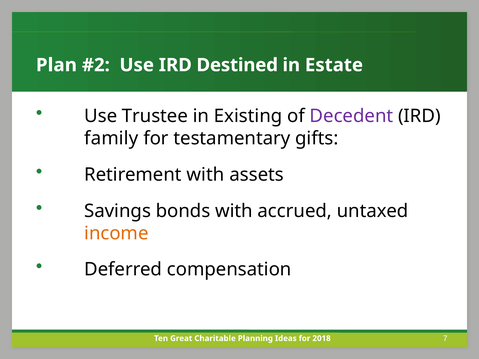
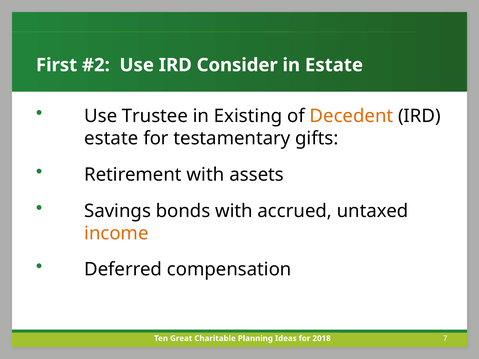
Plan: Plan -> First (57, 65)
Destined: Destined -> Consider (237, 65)
Decedent colour: purple -> orange (351, 116)
family: family -> estate (111, 139)
